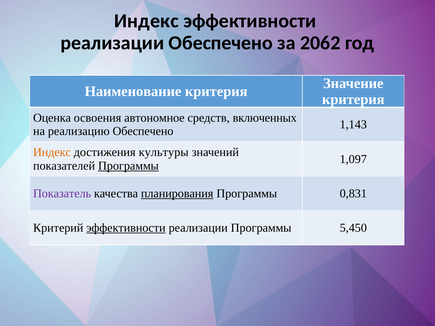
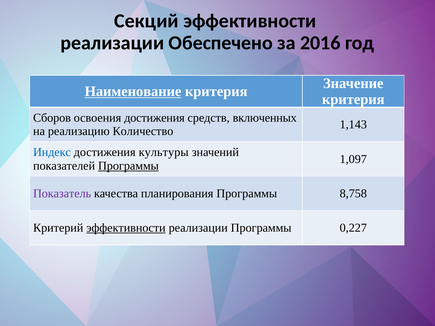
Индекс: Индекс -> Секций (146, 21)
2062: 2062 -> 2016 (320, 43)
Наименование underline: none -> present (133, 91)
Оценка: Оценка -> Сборов (52, 118)
освоения автономное: автономное -> достижения (154, 118)
реализацию Обеспечено: Обеспечено -> Количество (143, 131)
Индекс colour: orange -> blue (52, 152)
планирования underline: present -> none (177, 194)
0,831: 0,831 -> 8,758 (353, 194)
5,450: 5,450 -> 0,227 (353, 228)
